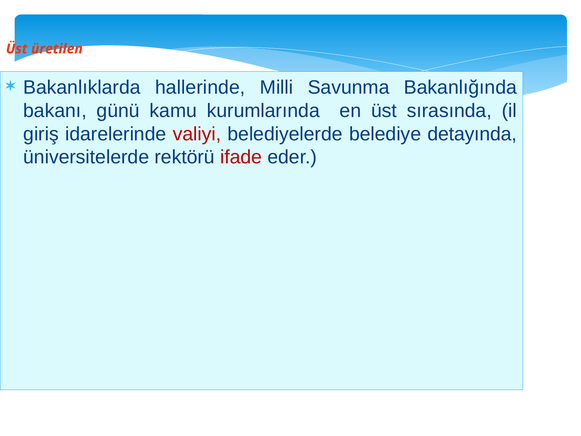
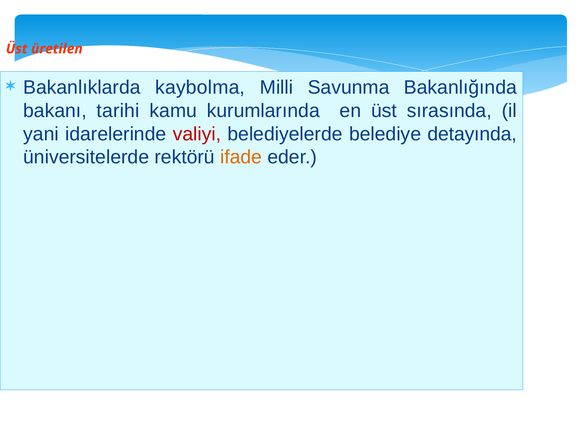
hallerinde: hallerinde -> kaybolma (200, 87)
günü: günü -> tarihi (118, 111)
giriş: giriş -> yani (41, 134)
ifade colour: red -> orange (241, 157)
